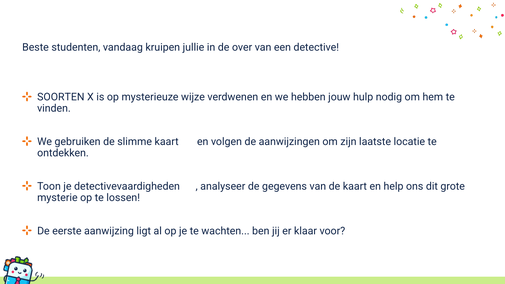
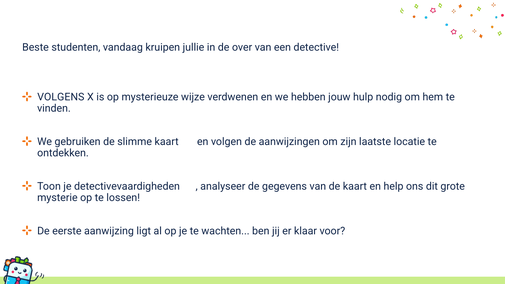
SOORTEN: SOORTEN -> VOLGENS (61, 97)
